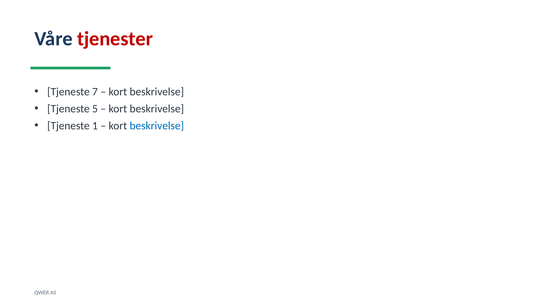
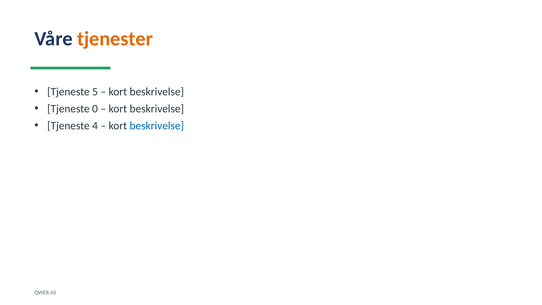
tjenester colour: red -> orange (115, 39)
7: 7 -> 5 (95, 92)
5: 5 -> 0 (95, 109)
1: 1 -> 4 (95, 126)
